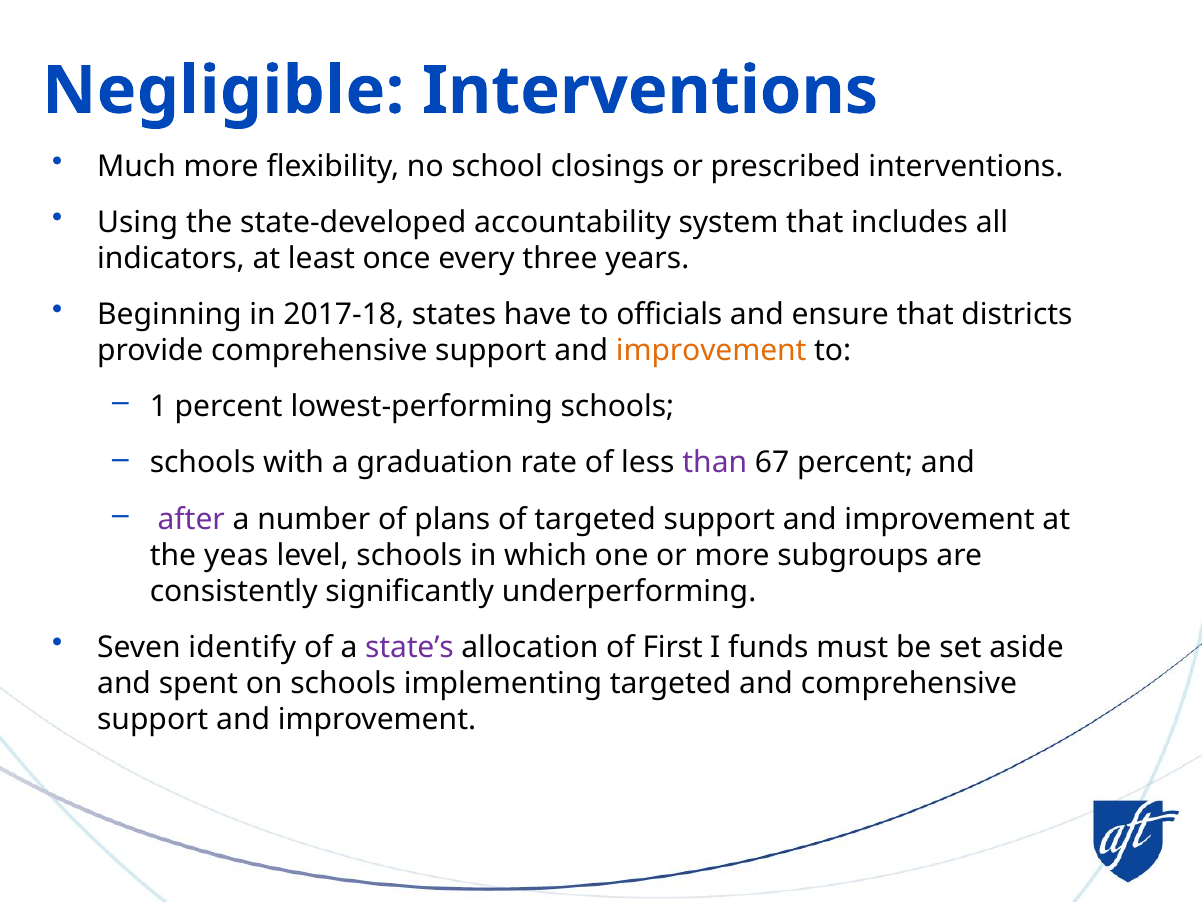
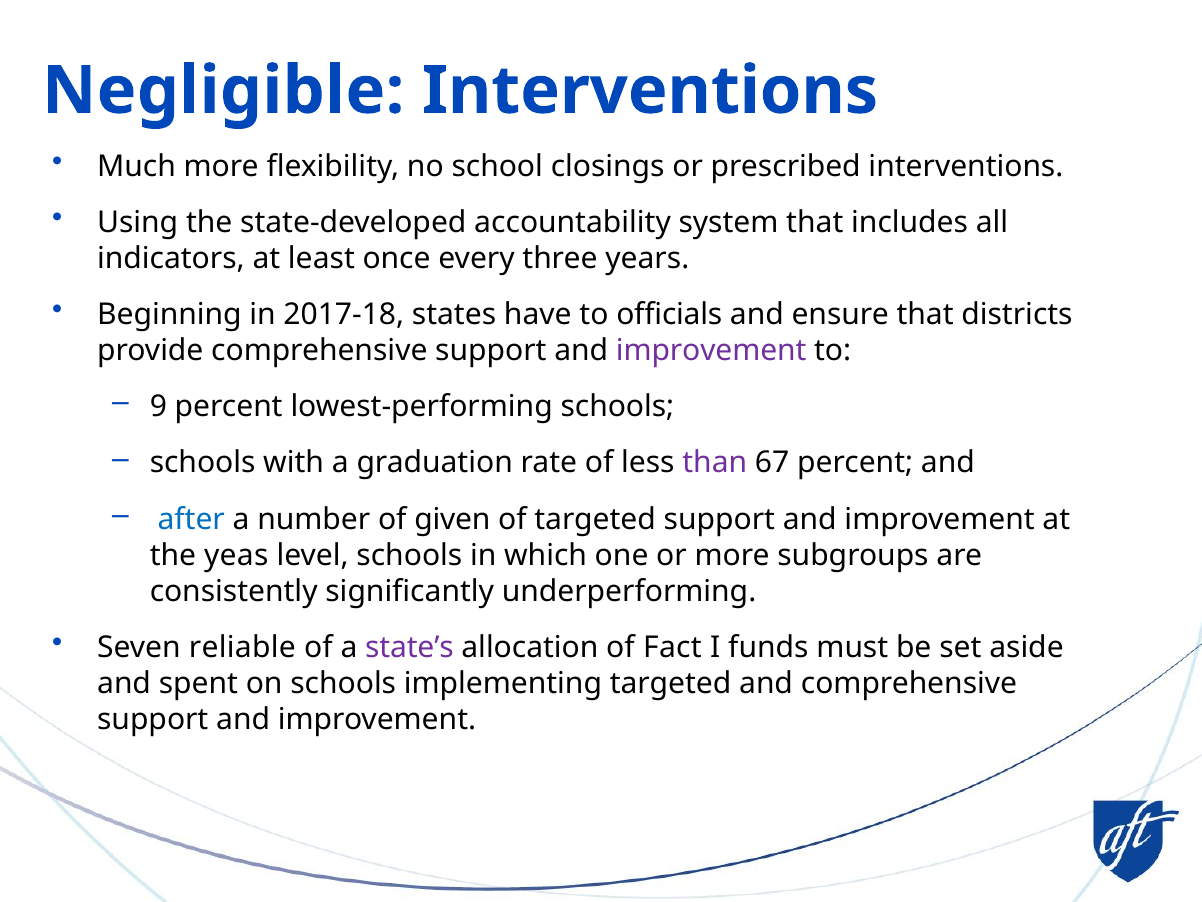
improvement colour: orange -> purple (711, 351)
1: 1 -> 9 (158, 407)
after colour: purple -> blue (191, 519)
plans: plans -> given (452, 519)
identify: identify -> reliable (242, 647)
First: First -> Fact (672, 647)
